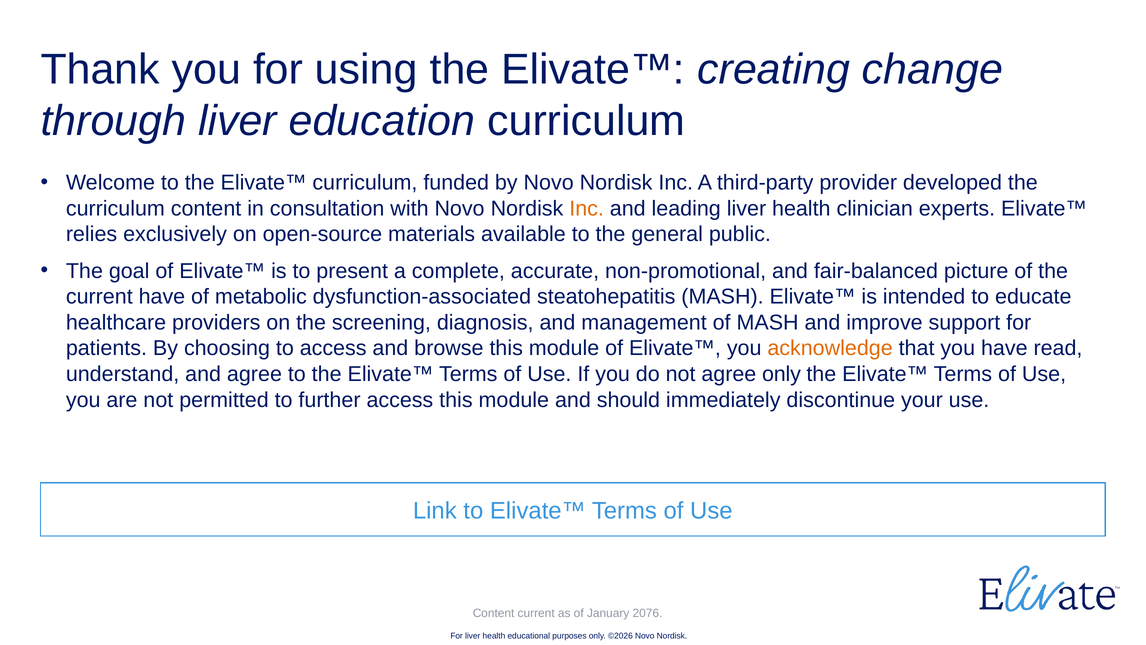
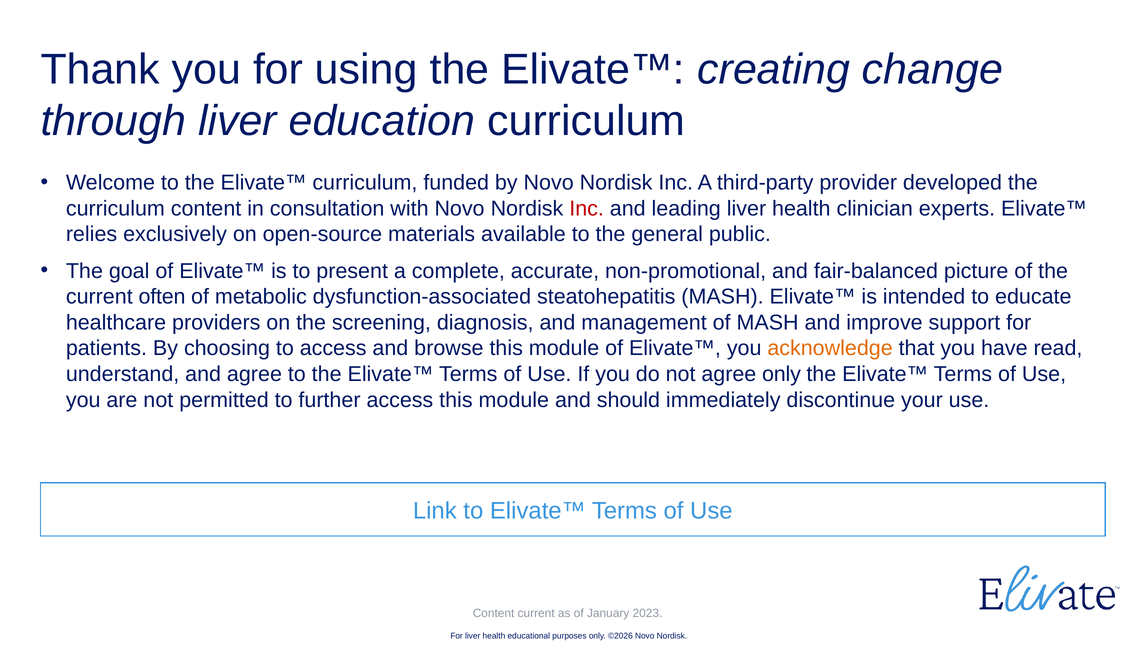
Inc colour: orange -> red (587, 208)
current have: have -> often (162, 297)
2076: 2076 -> 2023 (648, 613)
